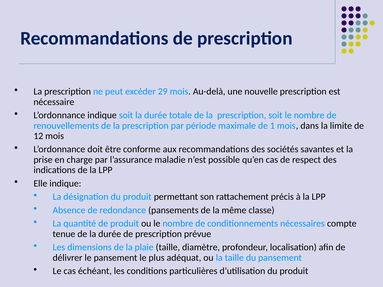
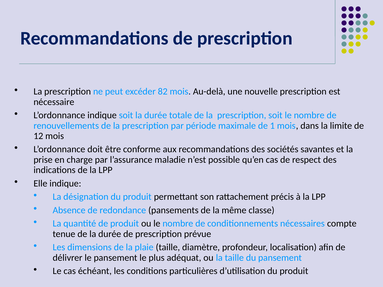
29: 29 -> 82 (163, 92)
